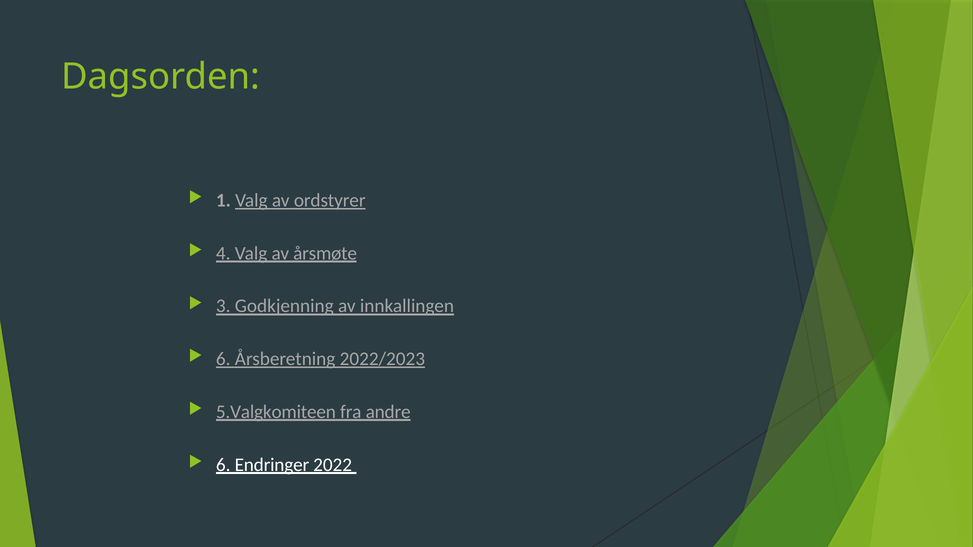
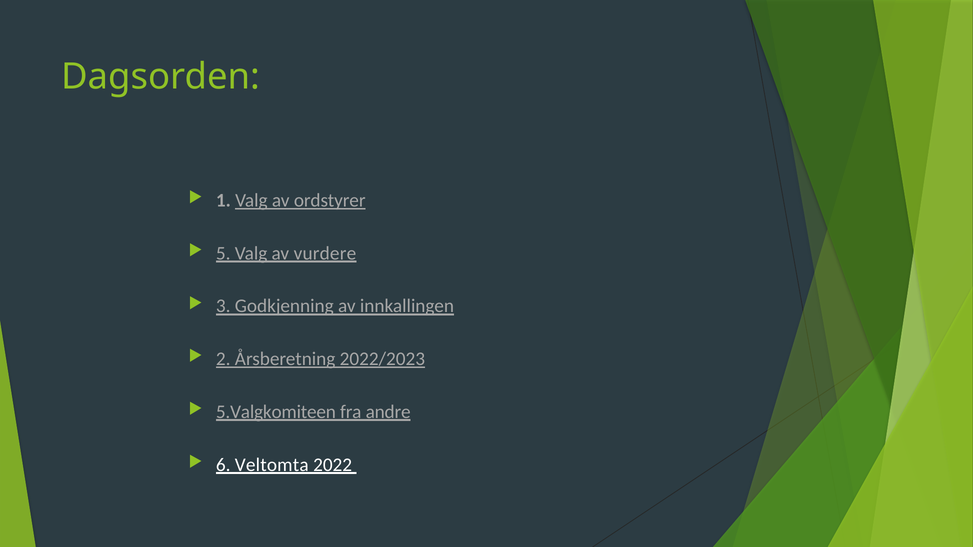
4: 4 -> 5 (223, 253)
årsmøte: årsmøte -> vurdere (325, 253)
6: 6 -> 2 (223, 359)
Endringer: Endringer -> Veltomta (272, 465)
